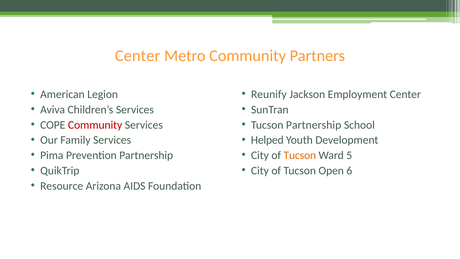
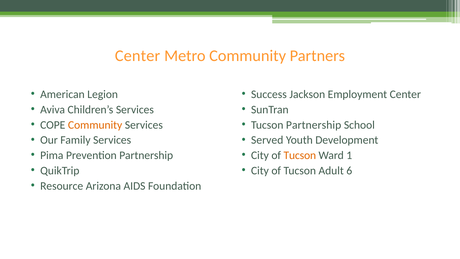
Reunify: Reunify -> Success (269, 94)
Community colour: red -> orange (95, 125)
Helped: Helped -> Served (267, 140)
5: 5 -> 1 (349, 155)
Open: Open -> Adult (331, 170)
